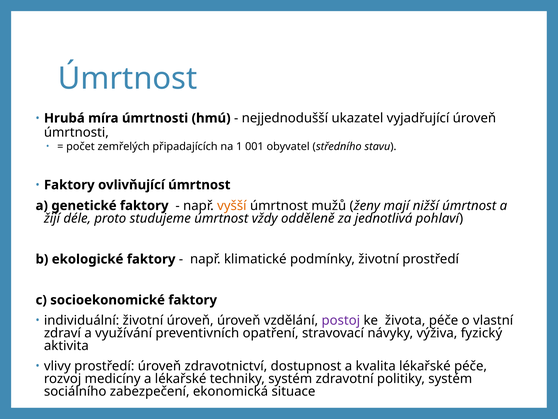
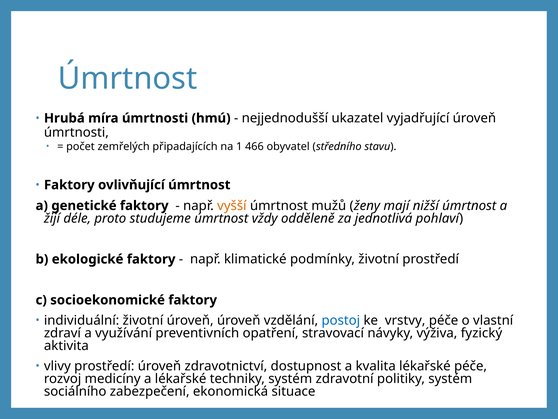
001: 001 -> 466 (254, 146)
postoj colour: purple -> blue (341, 320)
života: života -> vrstvy (405, 320)
